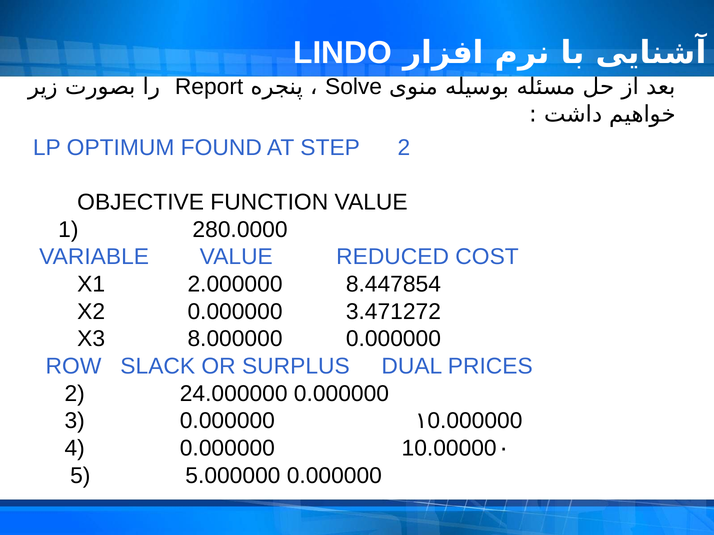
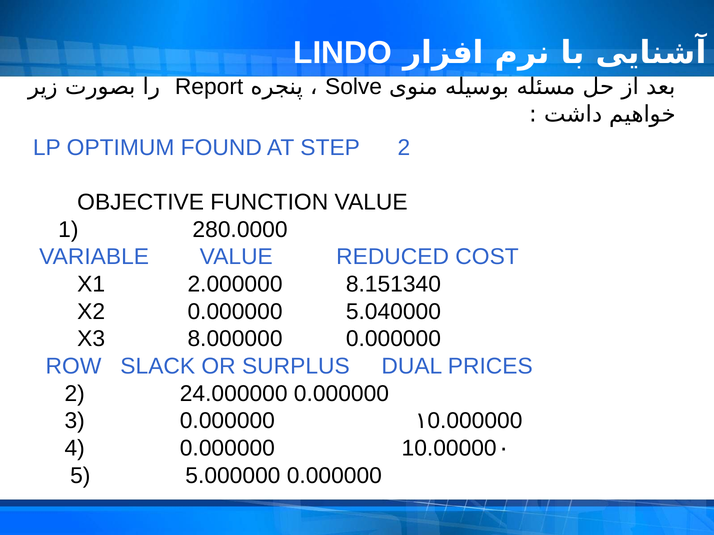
8.447854: 8.447854 -> 8.151340 (393, 285)
3.471272: 3.471272 -> 5.040000 (393, 312)
